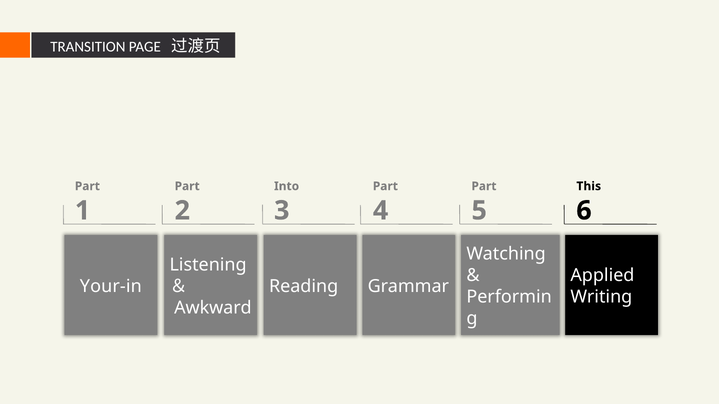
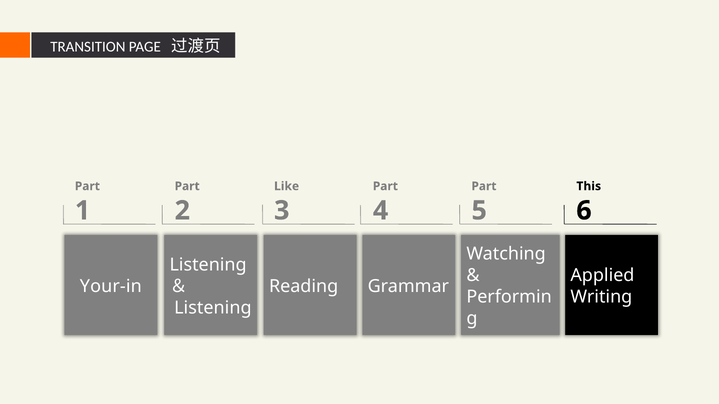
Into: Into -> Like (287, 186)
Awkward: Awkward -> Listening (213, 308)
